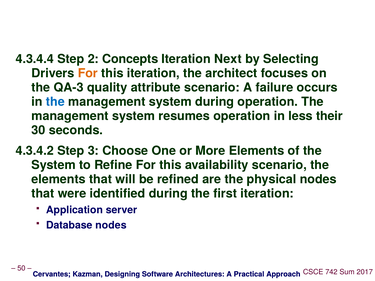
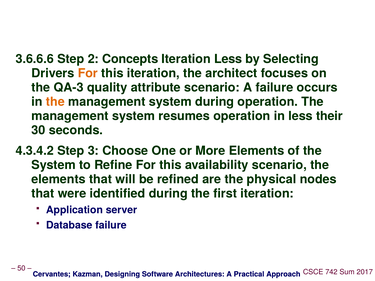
4.3.4.4: 4.3.4.4 -> 3.6.6.6 (35, 59)
Iteration Next: Next -> Less (228, 59)
the colour: blue -> orange (55, 102)
Database nodes: nodes -> failure (111, 225)
